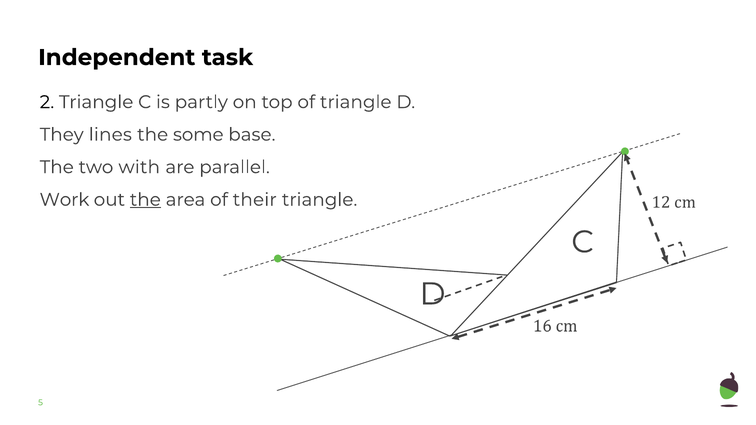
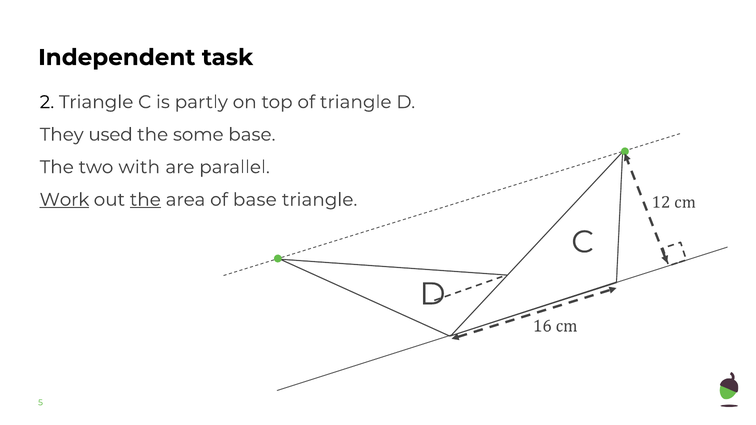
lines: lines -> used (111, 135)
Work underline: none -> present (64, 200)
of their: their -> base (255, 200)
